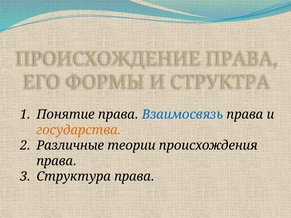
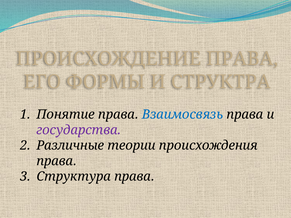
государства colour: orange -> purple (79, 130)
